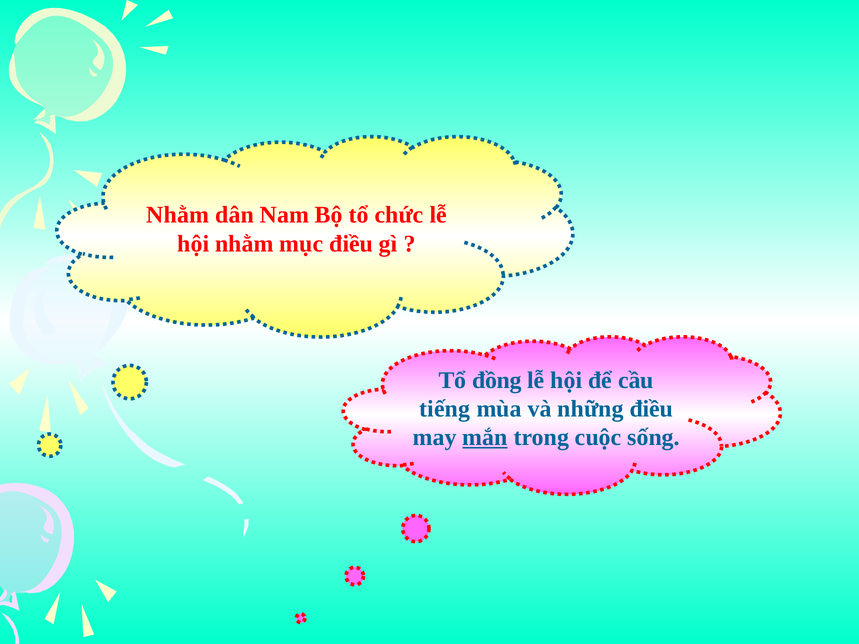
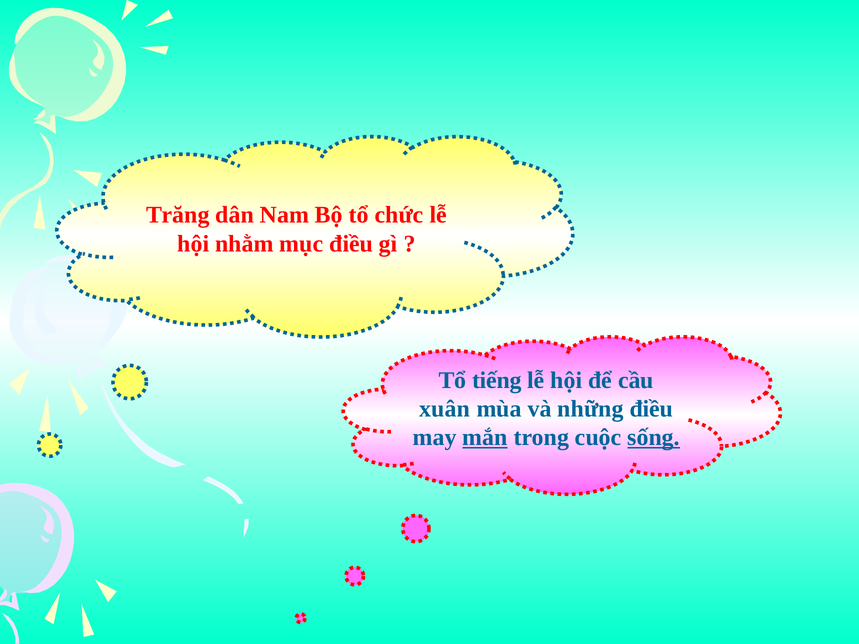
Nhằm: Nhằm -> Trăng (178, 215)
đồng: đồng -> tiếng (497, 380)
tiếng: tiếng -> xuân (445, 409)
sống underline: none -> present (654, 438)
